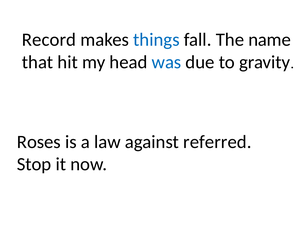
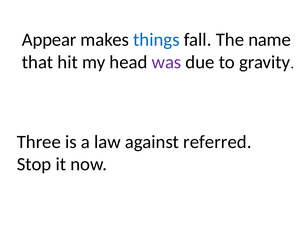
Record: Record -> Appear (49, 40)
was colour: blue -> purple (167, 62)
Roses: Roses -> Three (39, 142)
